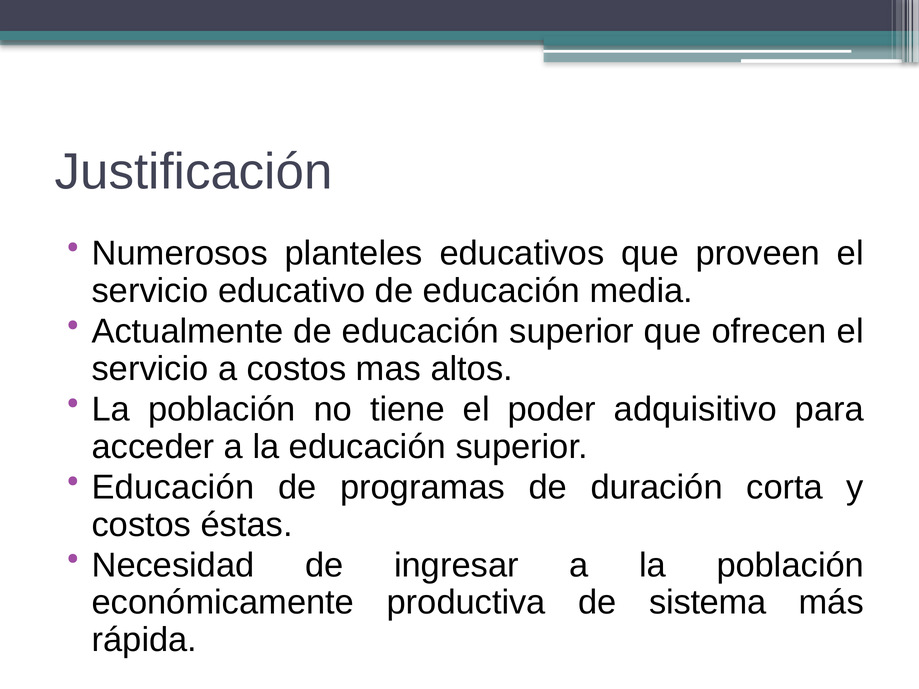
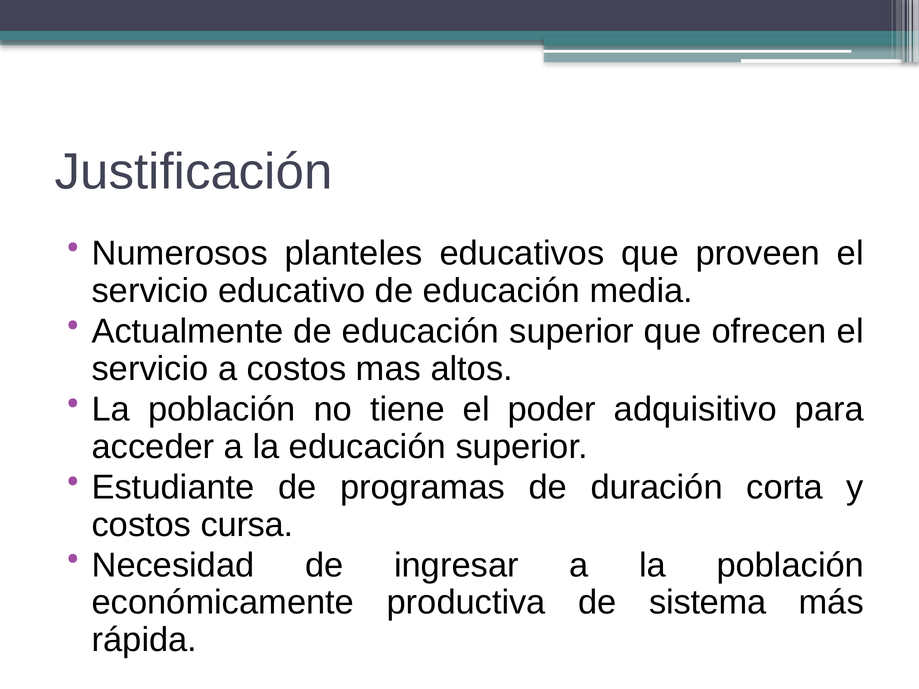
Educación: Educación -> Estudiante (173, 488)
éstas: éstas -> cursa (247, 525)
